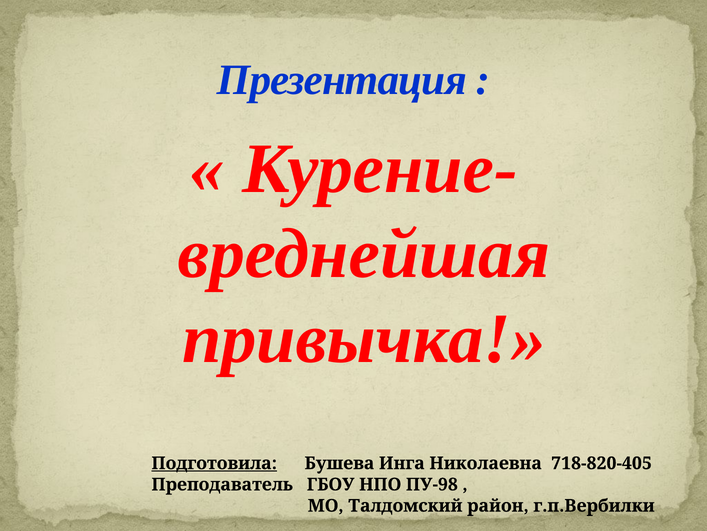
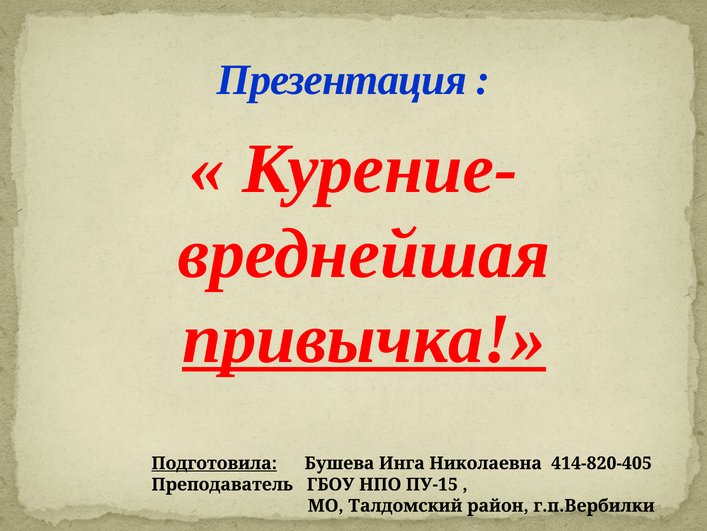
привычка underline: none -> present (364, 338)
718-820-405: 718-820-405 -> 414-820-405 (601, 463)
ПУ-98: ПУ-98 -> ПУ-15 (432, 484)
